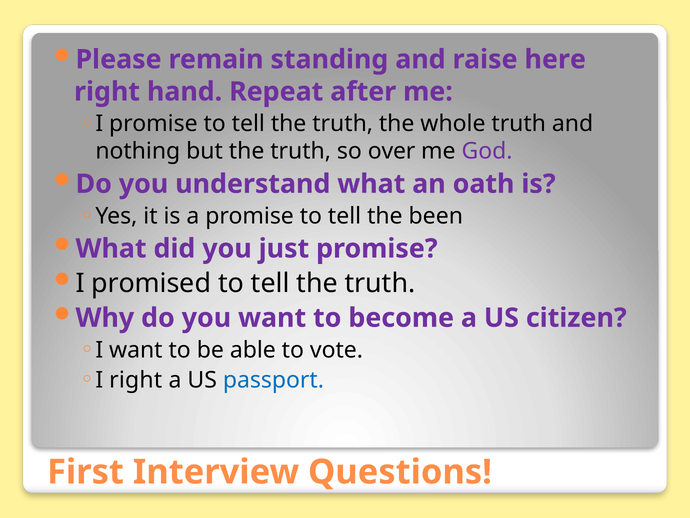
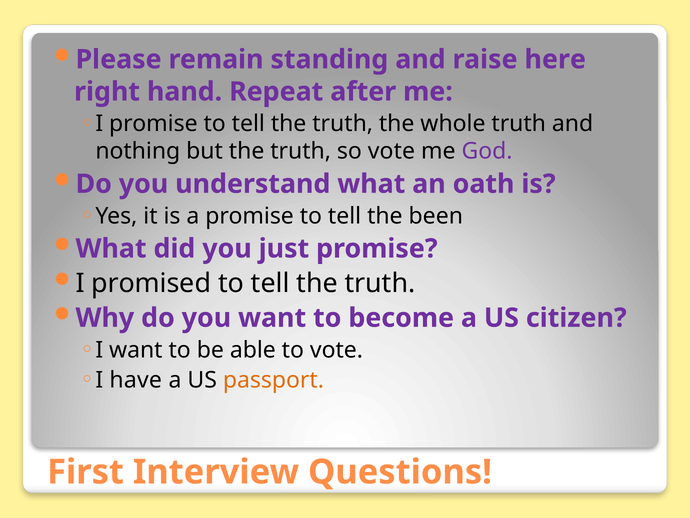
so over: over -> vote (391, 151)
I right: right -> have (136, 380)
passport colour: blue -> orange (273, 380)
